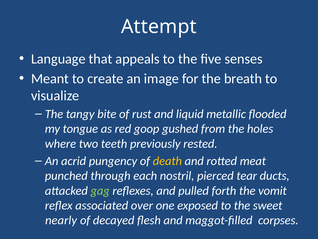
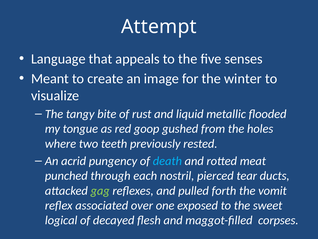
breath: breath -> winter (243, 79)
death colour: yellow -> light blue (167, 161)
nearly: nearly -> logical (61, 220)
